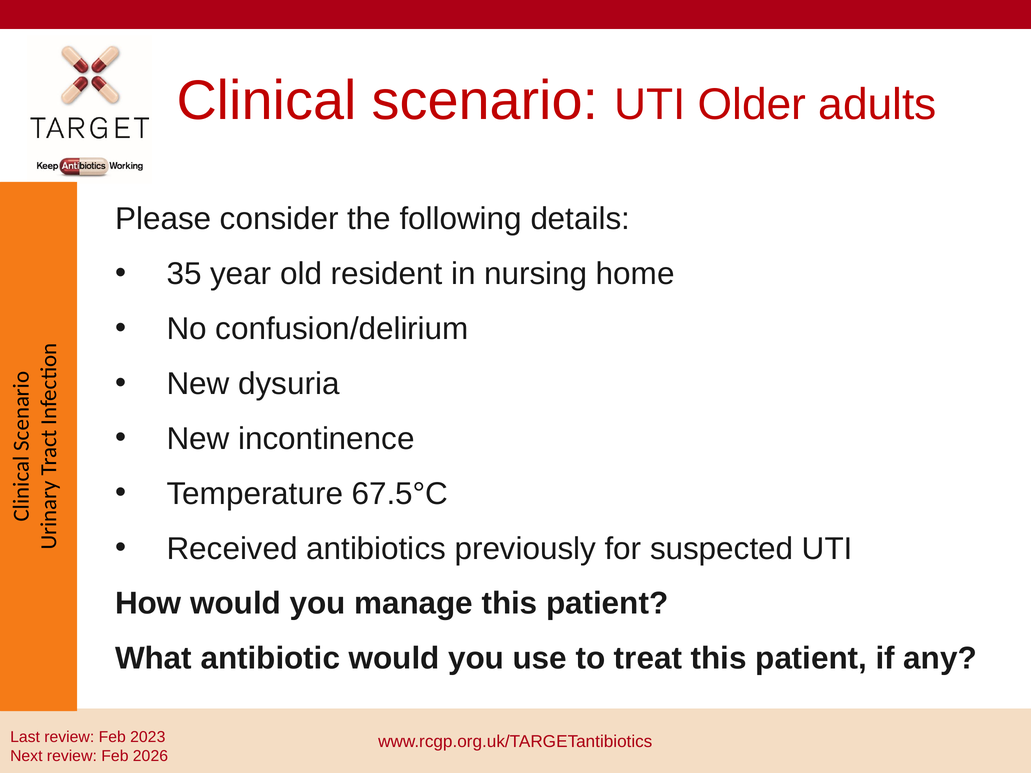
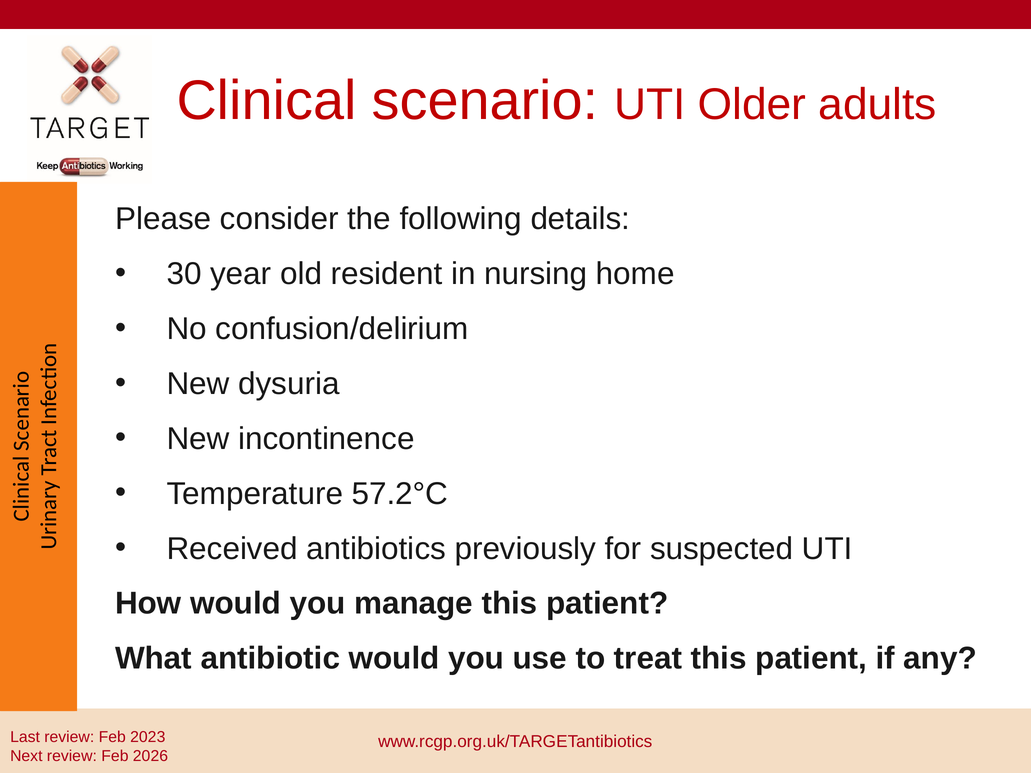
35: 35 -> 30 (184, 274)
67.5°C: 67.5°C -> 57.2°C (400, 494)
